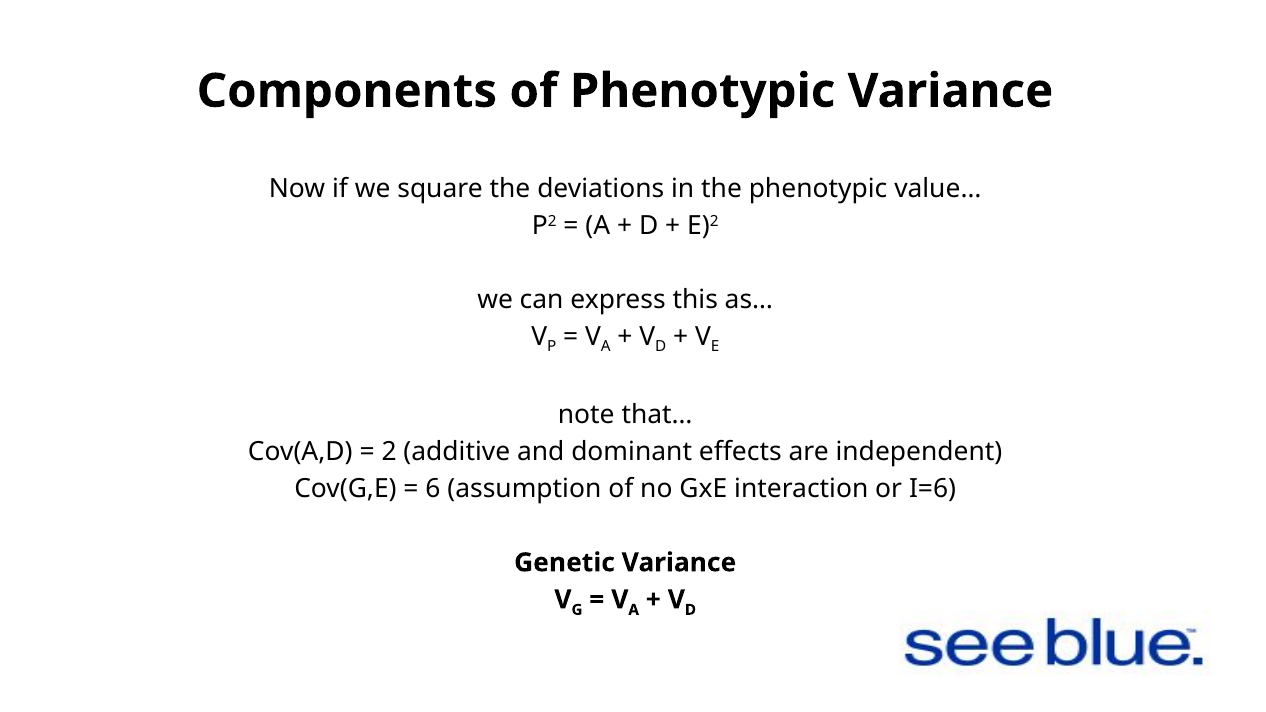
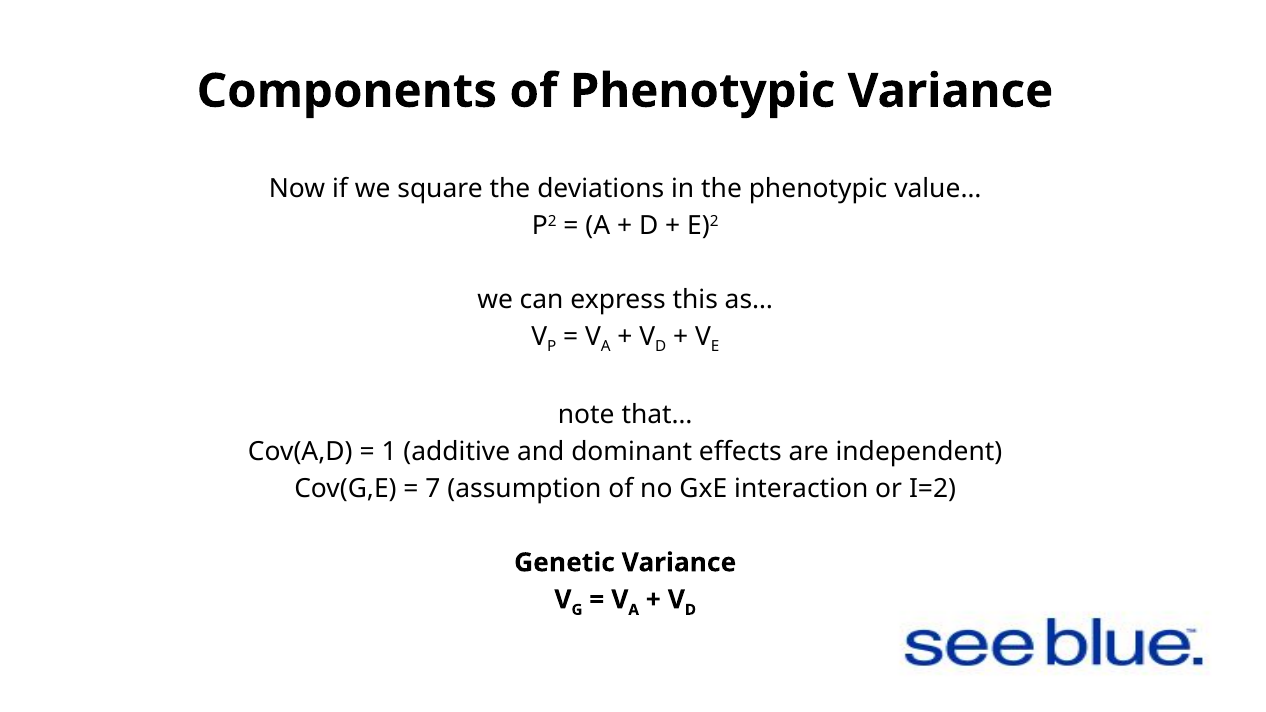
2: 2 -> 1 (389, 452)
6: 6 -> 7 (433, 489)
I=6: I=6 -> I=2 (933, 489)
